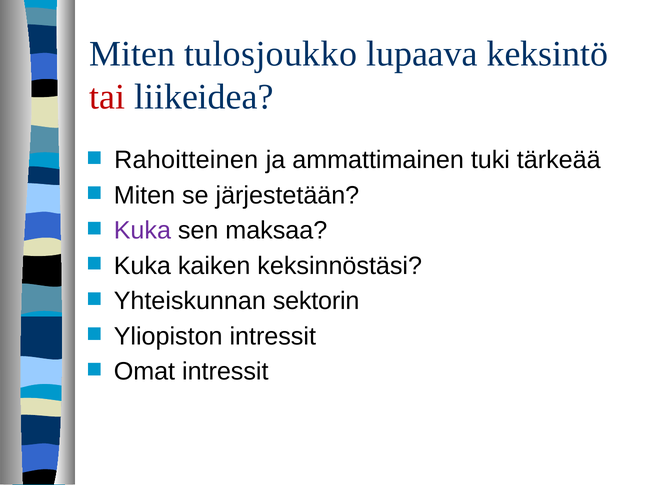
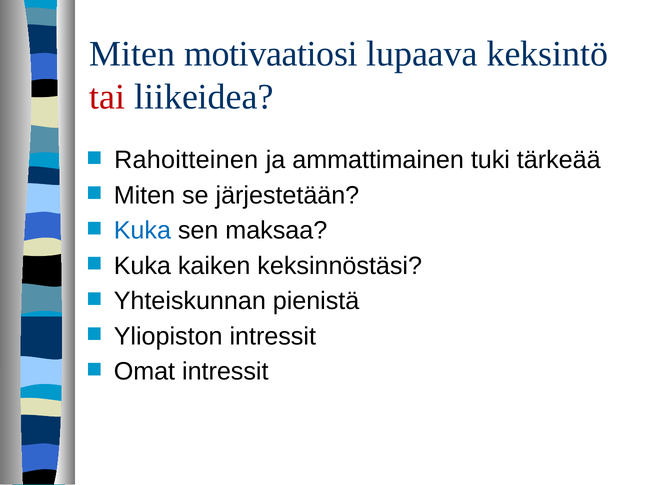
tulosjoukko: tulosjoukko -> motivaatiosi (271, 54)
Kuka colour: purple -> blue (142, 231)
sektorin: sektorin -> pienistä (316, 301)
